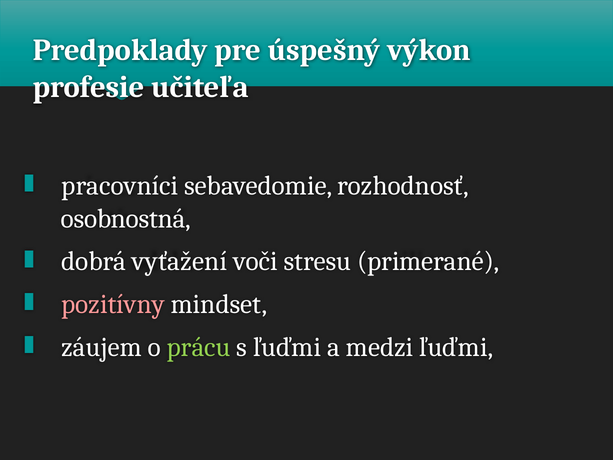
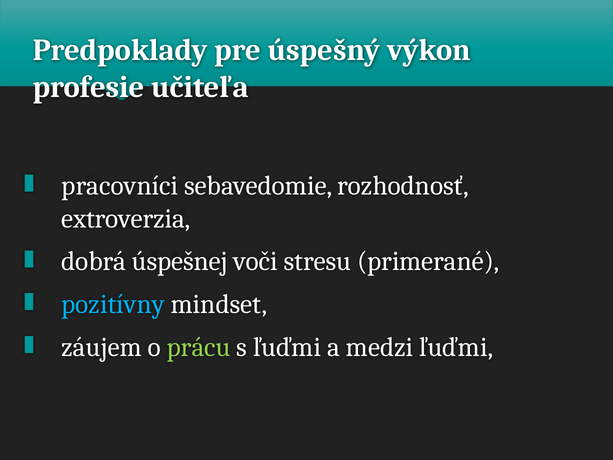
osobnostná: osobnostná -> extroverzia (126, 218)
vyťažení: vyťažení -> úspešnej (180, 261)
pozitívny colour: pink -> light blue (113, 304)
